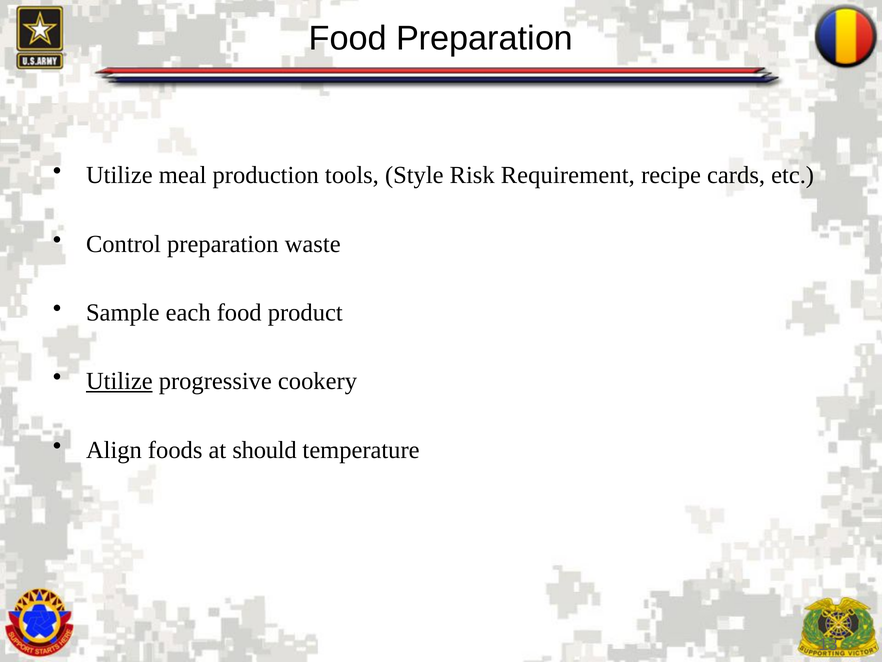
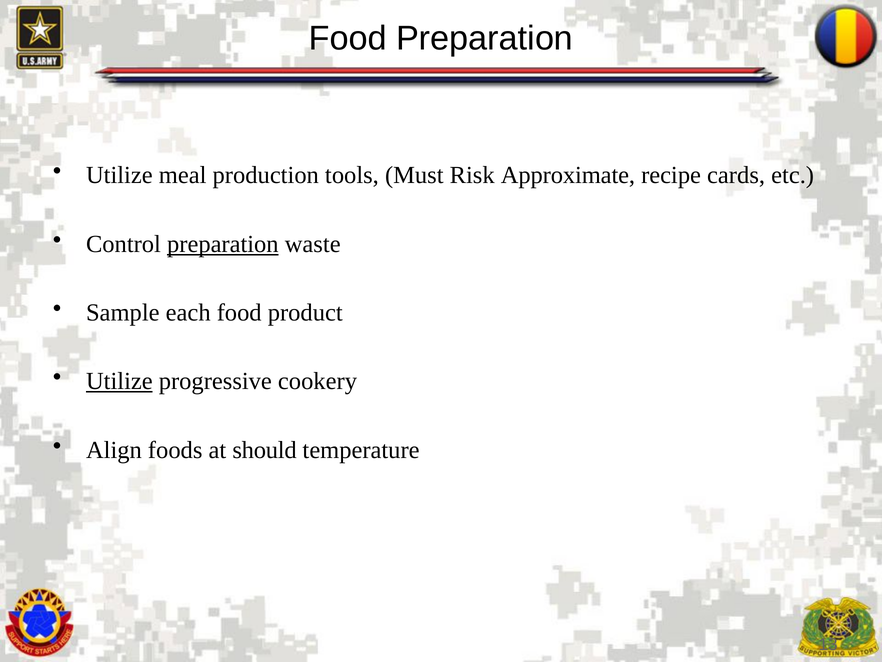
Style: Style -> Must (414, 175)
Requirement: Requirement -> Approximate (568, 175)
preparation underline: none -> present (223, 244)
